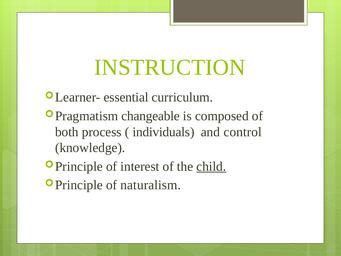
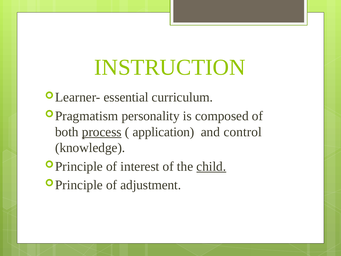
changeable: changeable -> personality (151, 116)
process underline: none -> present (102, 132)
individuals: individuals -> application (164, 132)
naturalism: naturalism -> adjustment (151, 185)
